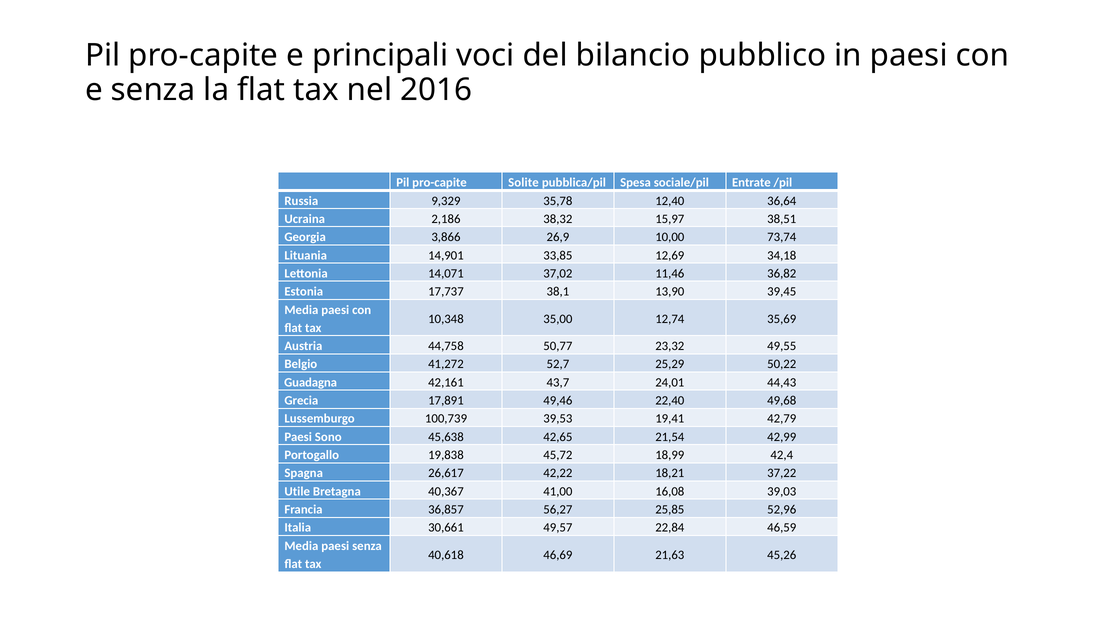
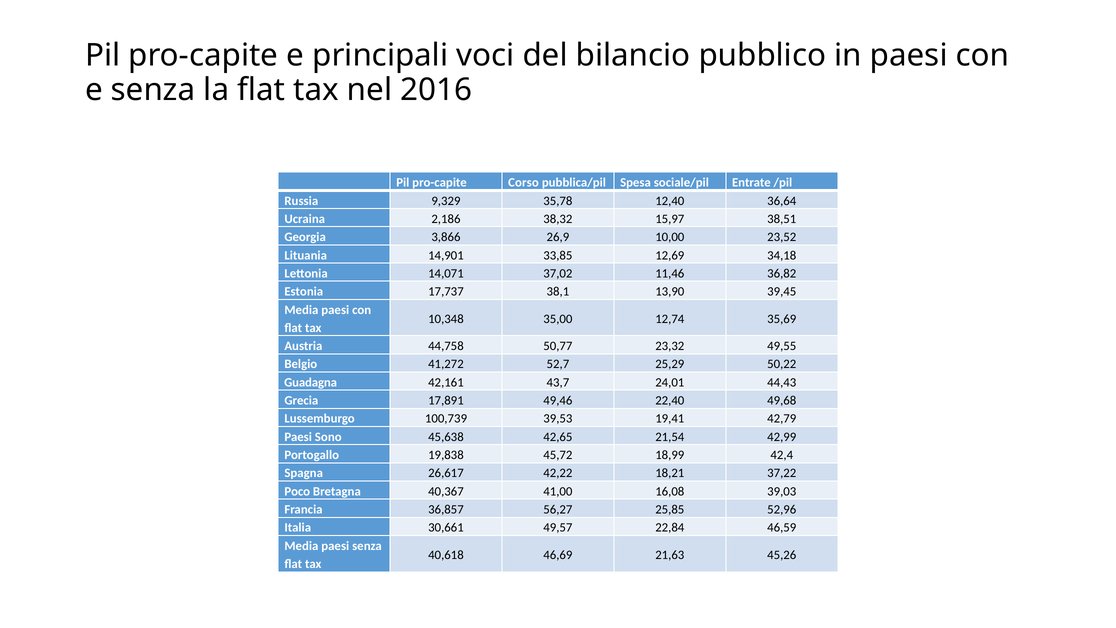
Solite: Solite -> Corso (523, 183)
73,74: 73,74 -> 23,52 (782, 237)
Utile: Utile -> Poco (297, 491)
